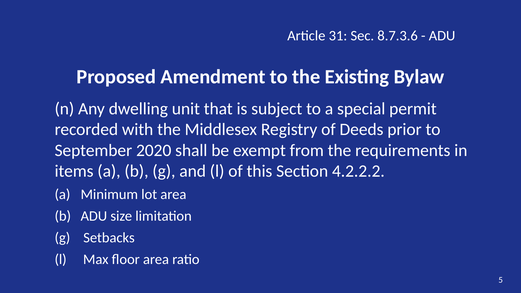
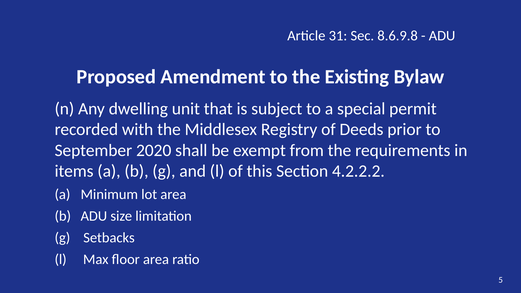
8.7.3.6: 8.7.3.6 -> 8.6.9.8 (398, 36)
